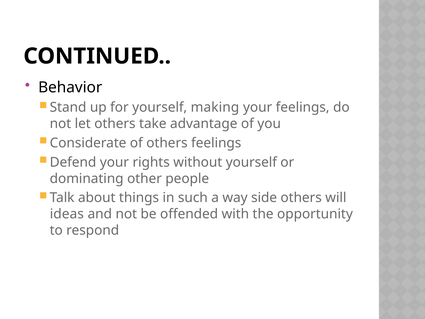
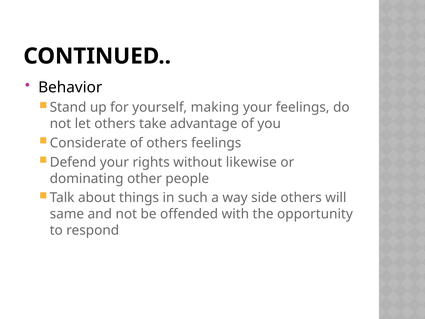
without yourself: yourself -> likewise (251, 162)
ideas: ideas -> same (67, 214)
